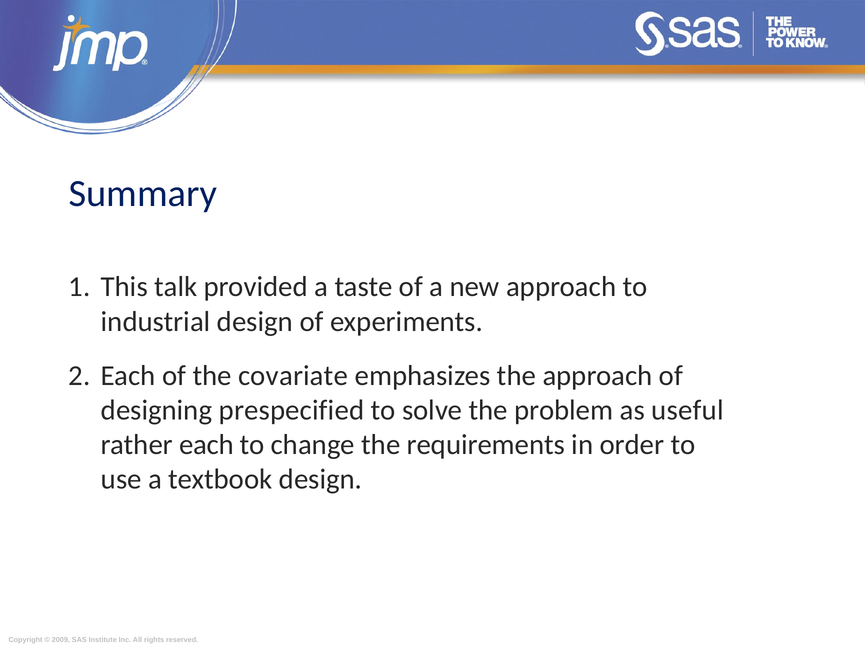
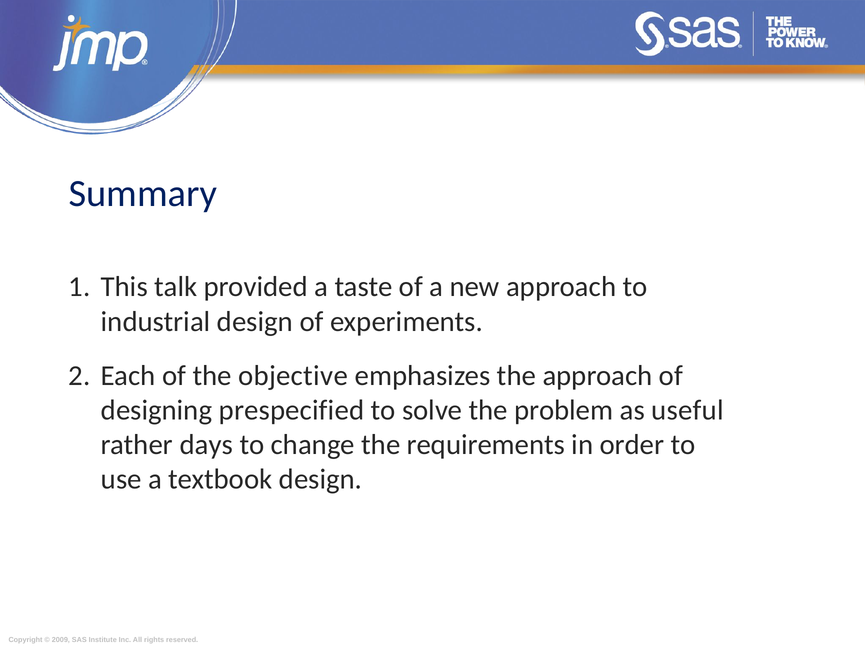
covariate: covariate -> objective (293, 375)
rather each: each -> days (206, 445)
